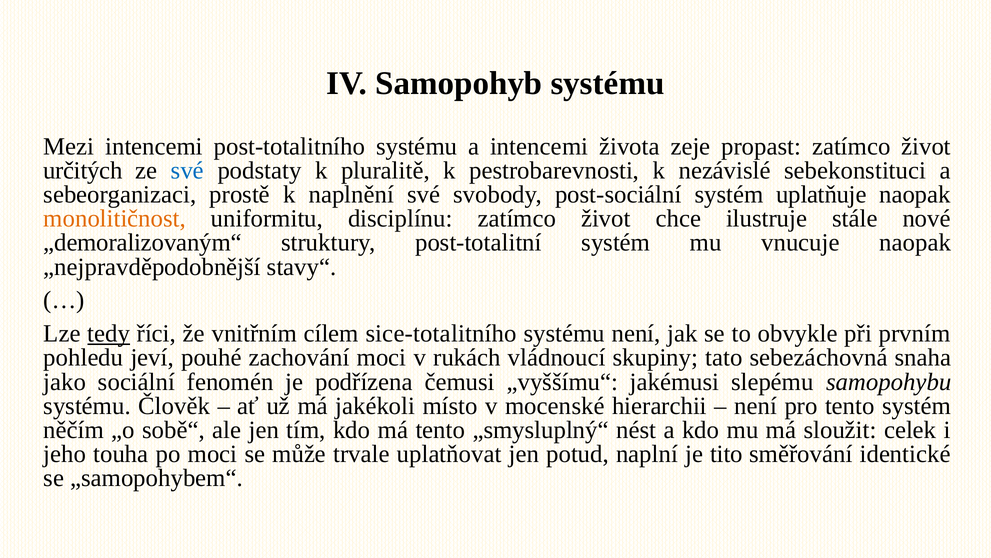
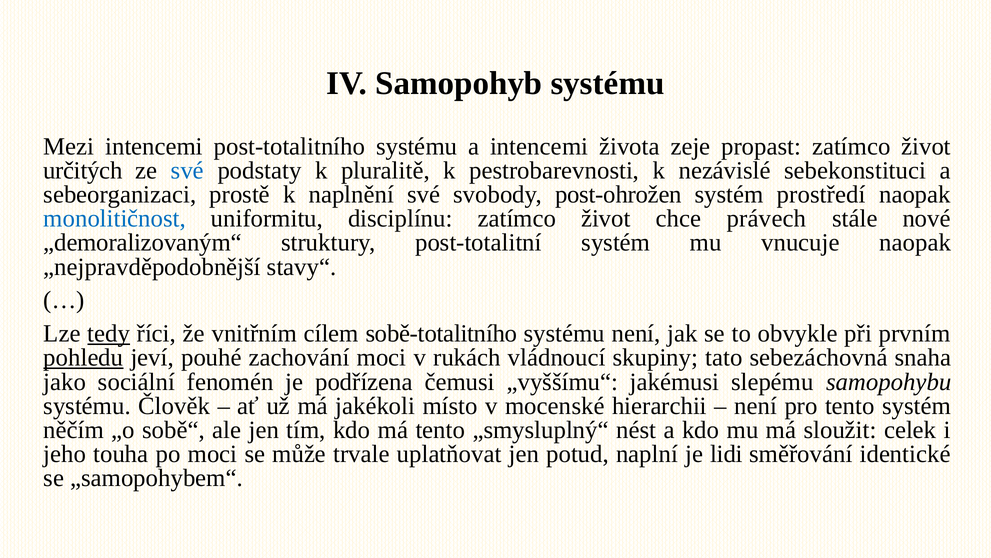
post-sociální: post-sociální -> post-ohrožen (618, 194)
uplatňuje: uplatňuje -> prostředí (821, 194)
monolitičnost colour: orange -> blue (115, 218)
ilustruje: ilustruje -> právech (766, 218)
sice-totalitního: sice-totalitního -> sobě-totalitního (441, 333)
pohledu underline: none -> present (83, 357)
tito: tito -> lidi (726, 454)
